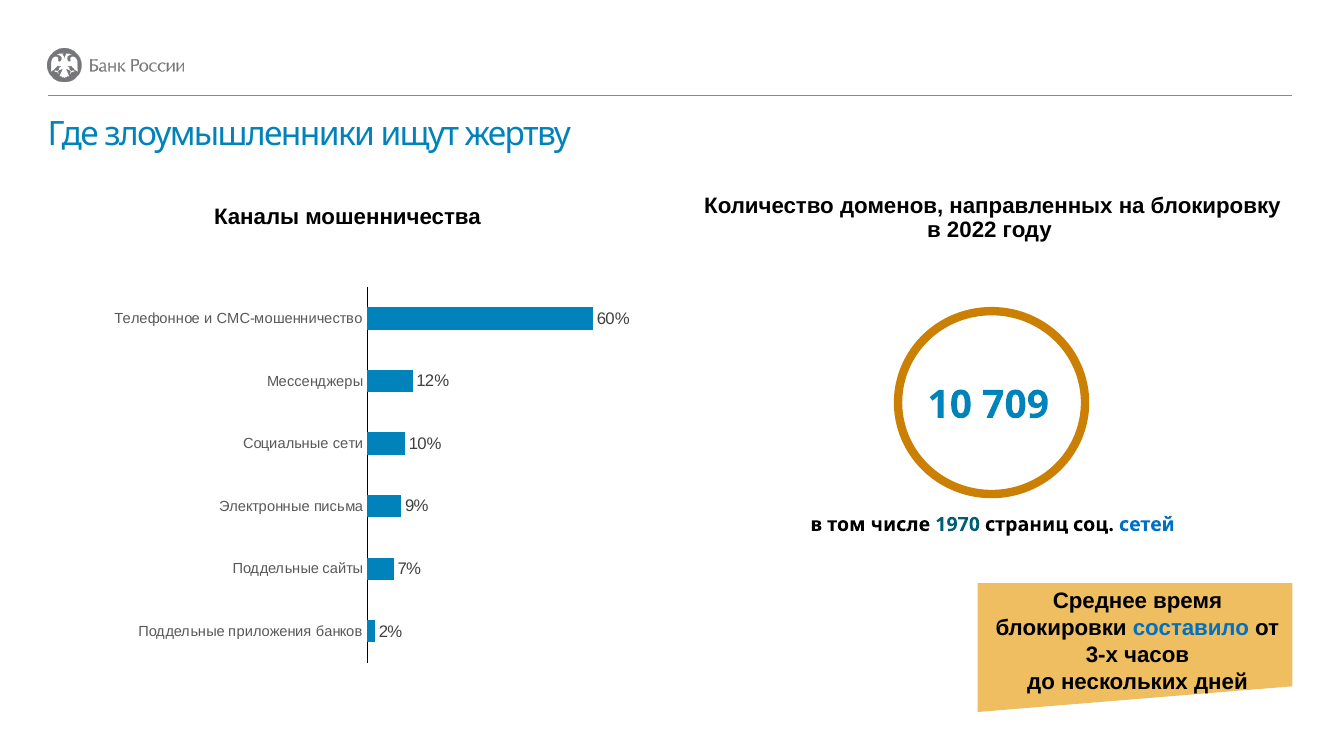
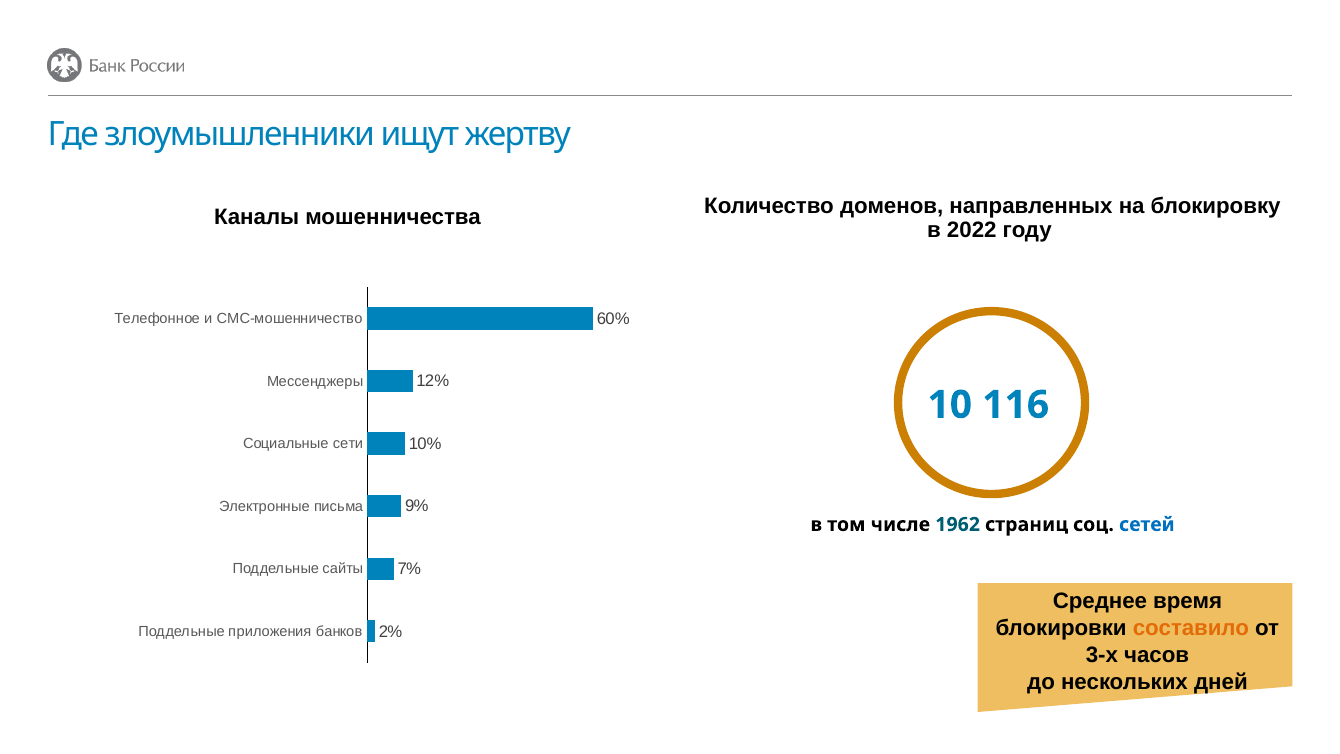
709: 709 -> 116 (1016, 405)
1970: 1970 -> 1962 (958, 524)
составило colour: blue -> orange (1191, 628)
